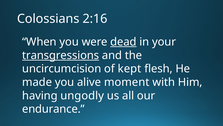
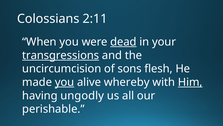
2:16: 2:16 -> 2:11 (95, 19)
kept: kept -> sons (130, 68)
you underline: none -> present (65, 82)
moment: moment -> whereby (127, 82)
Him underline: none -> present (190, 82)
endurance: endurance -> perishable (53, 109)
